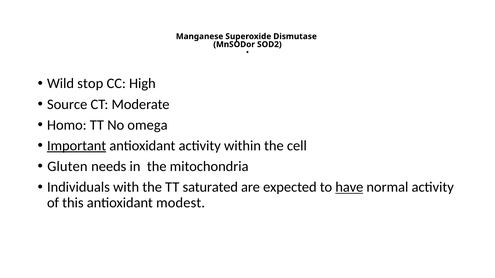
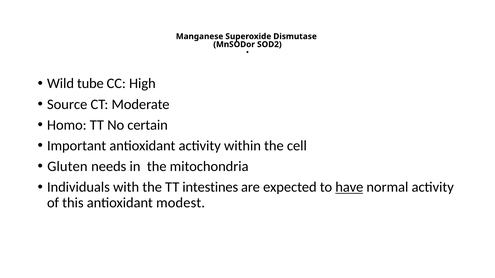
stop: stop -> tube (90, 84)
omega: omega -> certain (148, 125)
Important underline: present -> none (77, 146)
saturated: saturated -> intestines (210, 187)
